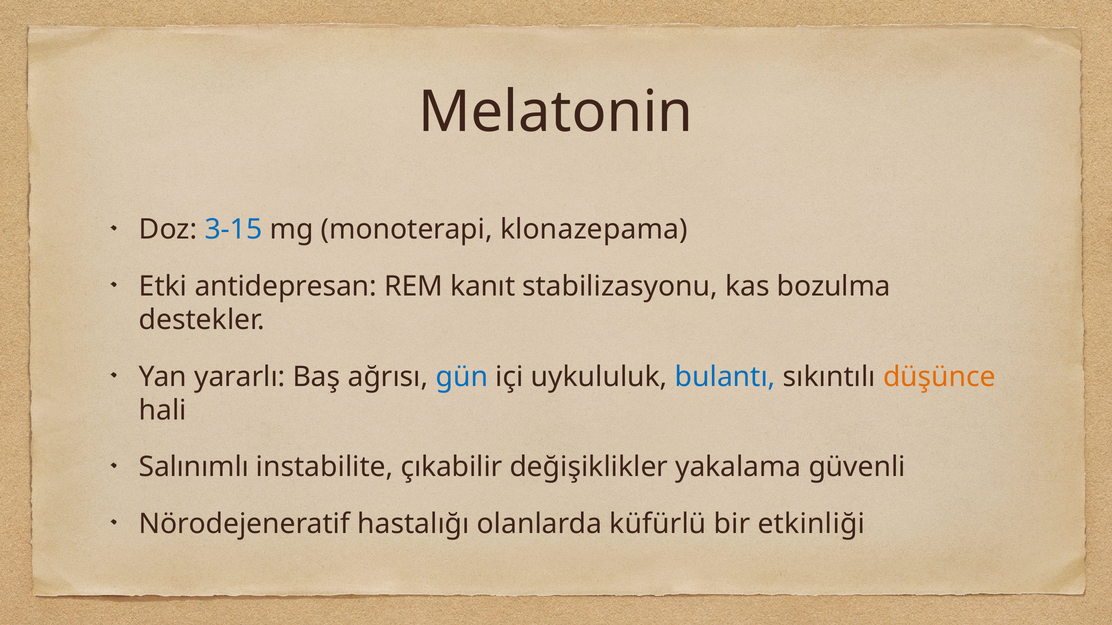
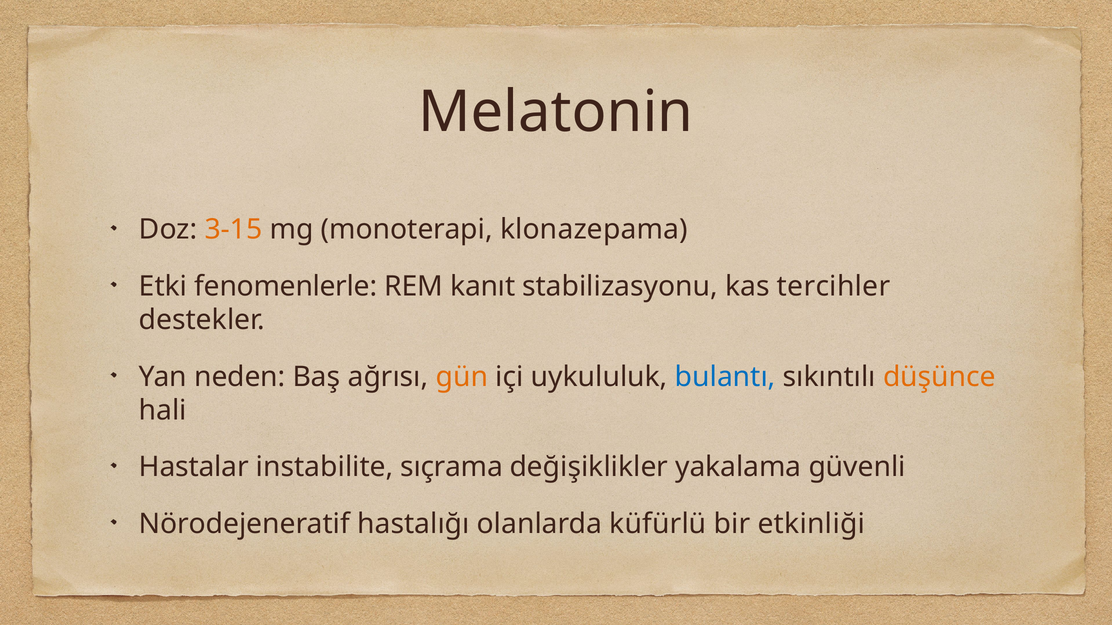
3-15 colour: blue -> orange (233, 230)
antidepresan: antidepresan -> fenomenlerle (286, 286)
bozulma: bozulma -> tercihler (834, 286)
yararlı: yararlı -> neden (240, 377)
gün colour: blue -> orange (462, 377)
Salınımlı: Salınımlı -> Hastalar (194, 468)
çıkabilir: çıkabilir -> sıçrama (452, 468)
